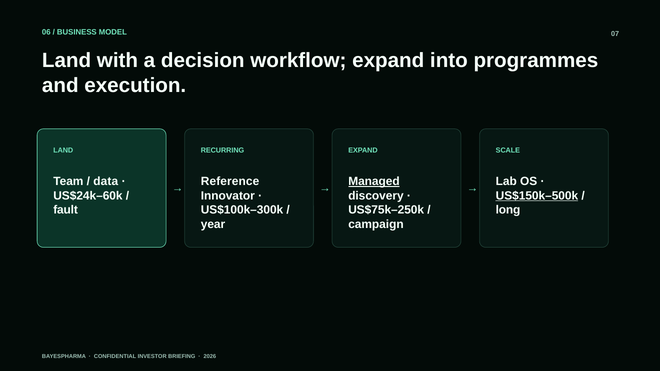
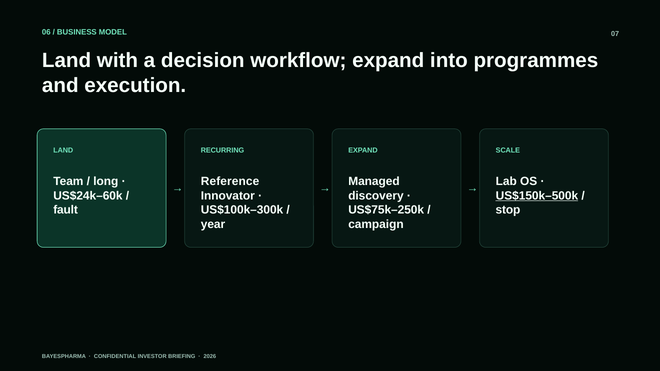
data: data -> long (106, 182)
Managed underline: present -> none (374, 182)
long: long -> stop (508, 210)
